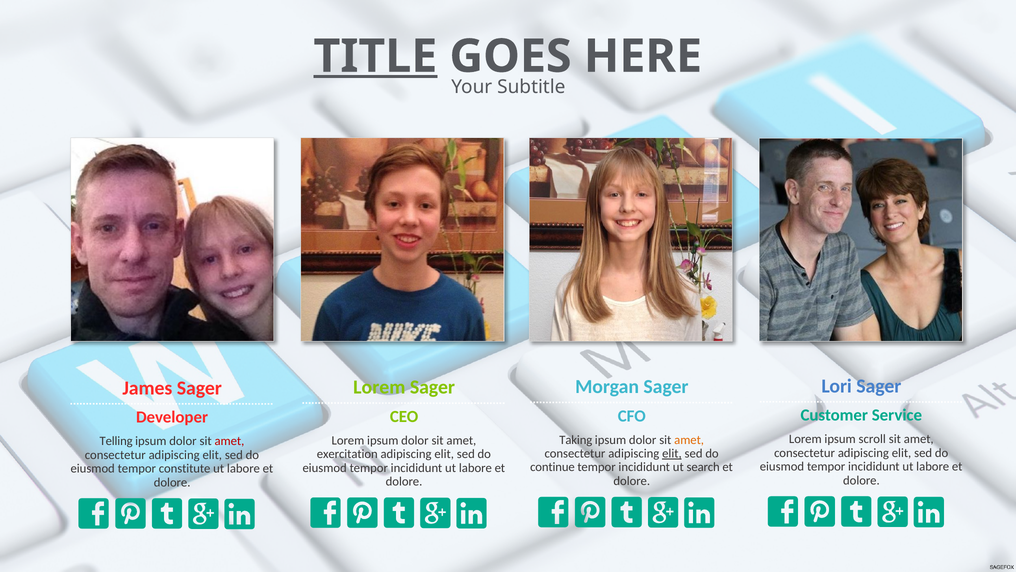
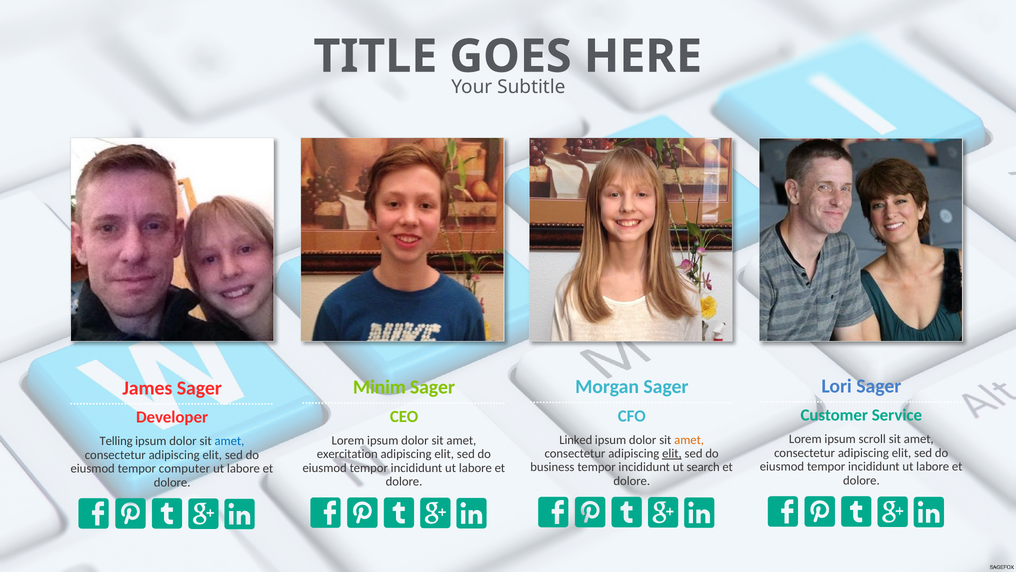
TITLE underline: present -> none (375, 56)
Lorem: Lorem -> Minim (379, 387)
Taking: Taking -> Linked (576, 439)
amet colour: red -> blue (229, 441)
continue: continue -> business (552, 467)
constitute: constitute -> computer (184, 468)
